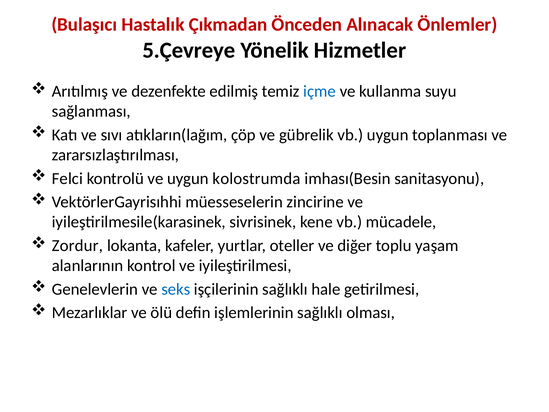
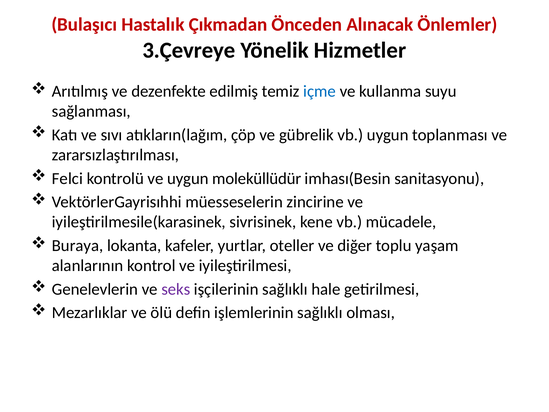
5.Çevreye: 5.Çevreye -> 3.Çevreye (189, 50)
kolostrumda: kolostrumda -> moleküllüdür (257, 178)
Zordur: Zordur -> Buraya (78, 245)
seks colour: blue -> purple (176, 289)
